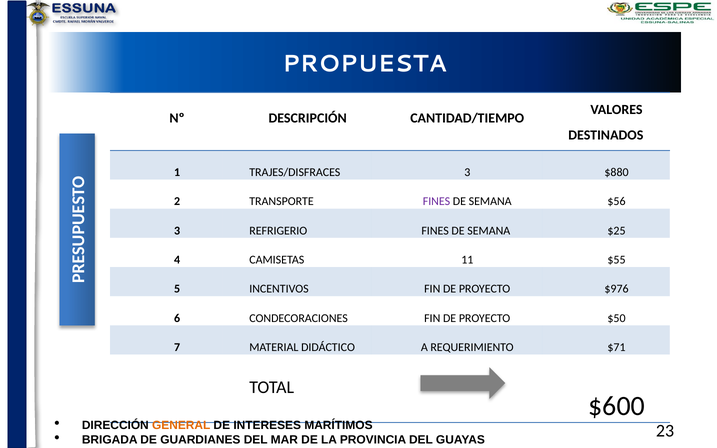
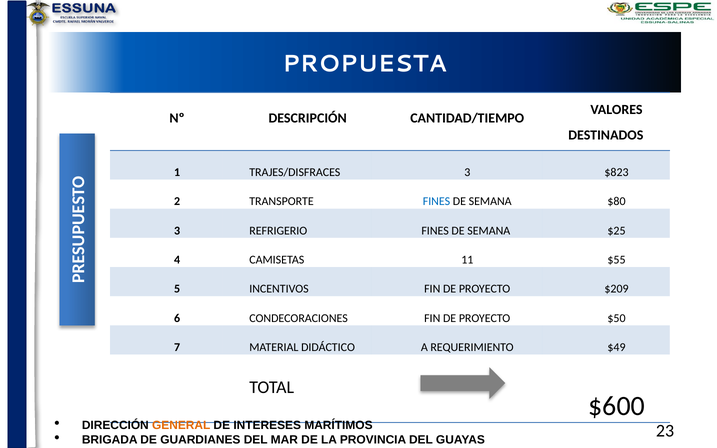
$880: $880 -> $823 (617, 172)
FINES colour: purple -> blue (436, 202)
$56: $56 -> $80 (617, 202)
$976: $976 -> $209 (617, 289)
$71: $71 -> $49 (617, 347)
